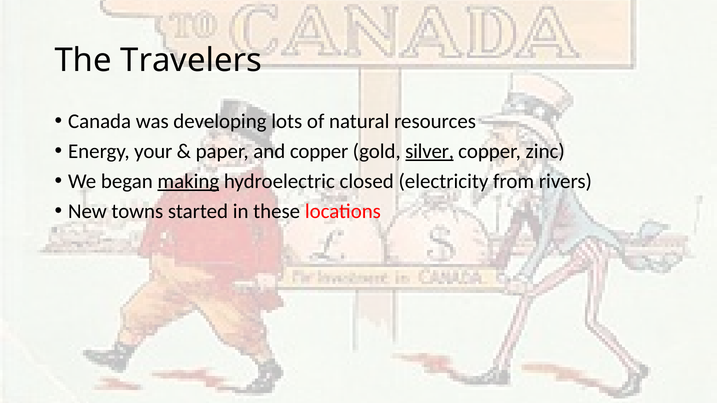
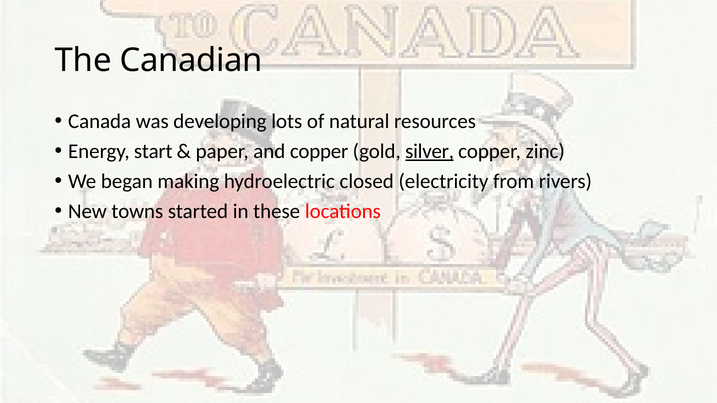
Travelers: Travelers -> Canadian (191, 60)
your: your -> start (153, 151)
making underline: present -> none (188, 181)
